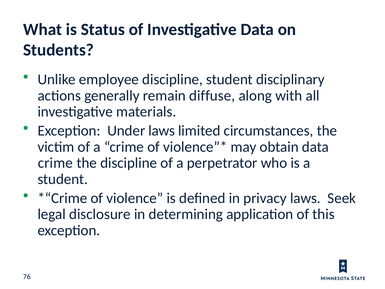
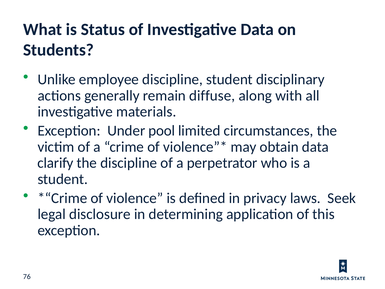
Under laws: laws -> pool (162, 131)
crime: crime -> clarify (55, 163)
